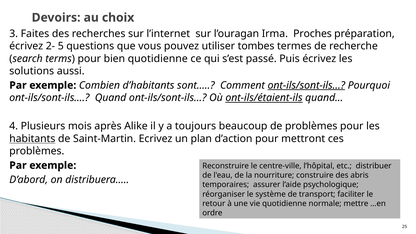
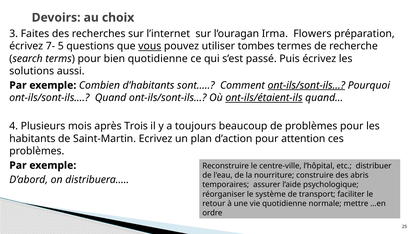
Proches: Proches -> Flowers (312, 34)
2-: 2- -> 7- (50, 46)
vous underline: none -> present (150, 46)
Alike: Alike -> Trois (136, 126)
habitants underline: present -> none (32, 139)
mettront: mettront -> attention (303, 139)
